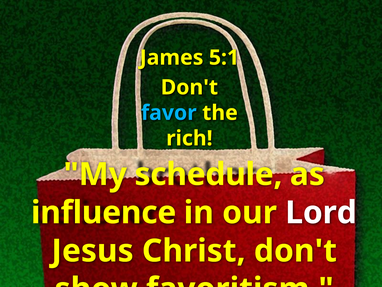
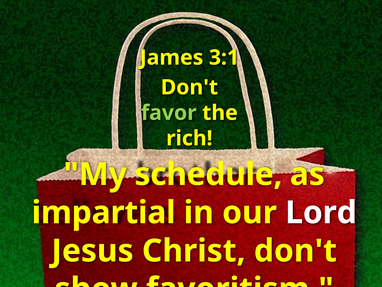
5:1: 5:1 -> 3:1 (224, 58)
favor colour: light blue -> light green (169, 113)
influence: influence -> impartial (104, 212)
